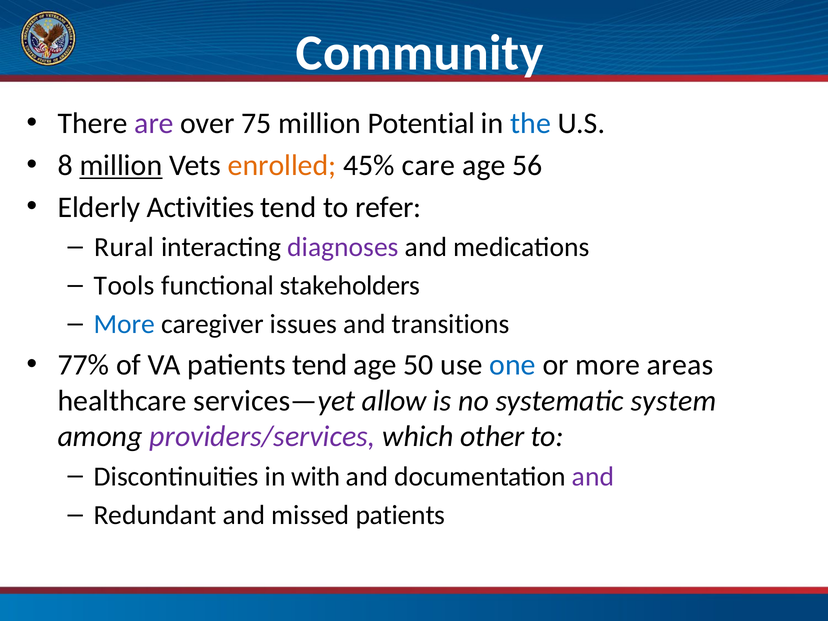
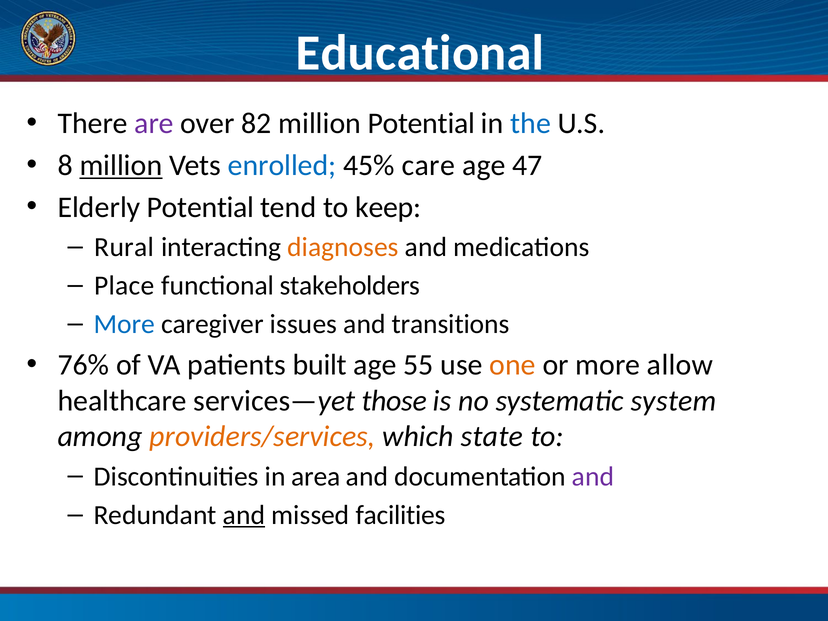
Community: Community -> Educational (420, 53)
75: 75 -> 82 (256, 123)
enrolled colour: orange -> blue (282, 165)
56: 56 -> 47 (527, 165)
Elderly Activities: Activities -> Potential (200, 207)
refer: refer -> keep (388, 207)
diagnoses colour: purple -> orange (343, 247)
Tools: Tools -> Place (124, 286)
77%: 77% -> 76% (83, 365)
patients tend: tend -> built (320, 365)
50: 50 -> 55 (418, 365)
one colour: blue -> orange (513, 365)
areas: areas -> allow (680, 365)
allow: allow -> those (394, 401)
providers/services colour: purple -> orange (262, 437)
other: other -> state (492, 437)
with: with -> area (316, 476)
and underline: none -> present (244, 515)
missed patients: patients -> facilities (401, 515)
